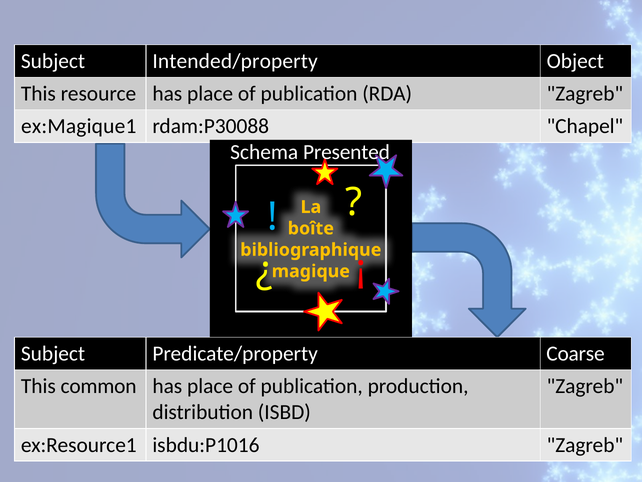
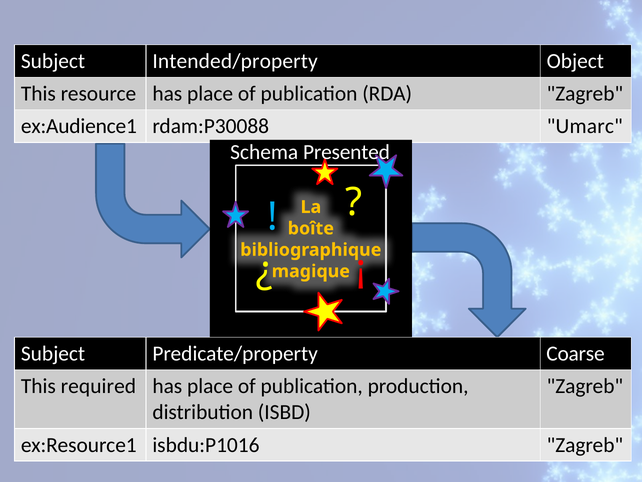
ex:Magique1: ex:Magique1 -> ex:Audience1 (79, 126)
Chapel: Chapel -> Umarc (585, 126)
common: common -> required (98, 386)
